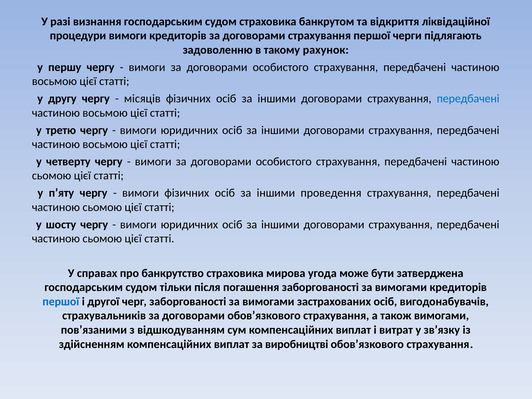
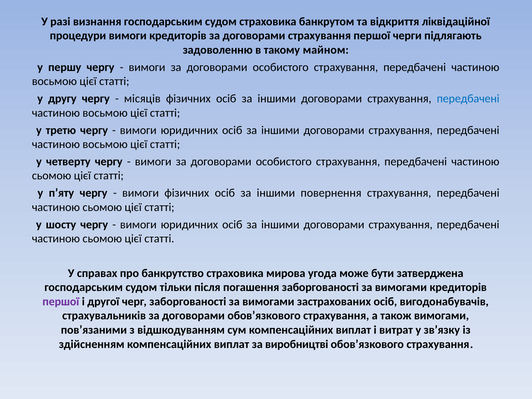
рахунок: рахунок -> майном (326, 50)
проведення: проведення -> повернення (331, 193)
першої colour: blue -> purple (61, 302)
